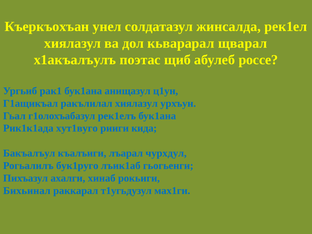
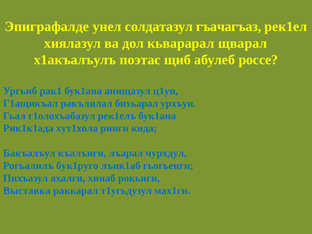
Къеркъохъан: Къеркъохъан -> Эпиграфалде (47, 27)
жинсалда: жинсалда -> гъачагъаз (229, 27)
ракълилал хиялазул: хиялазул -> бихьарал (136, 103)
хут1вуго: хут1вуго -> хут1хола (77, 128)
Бихьинал: Бихьинал -> Выставка (27, 191)
